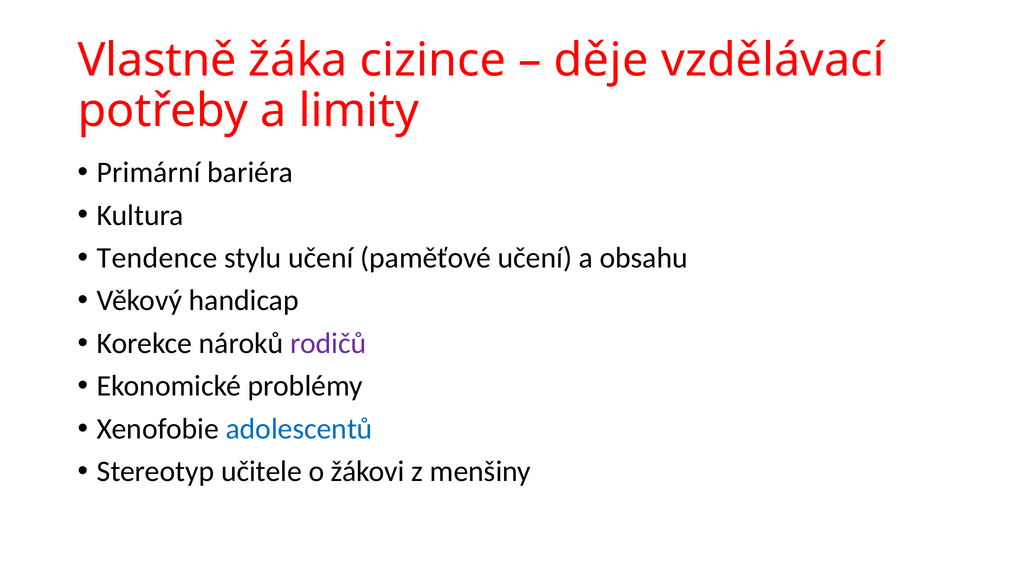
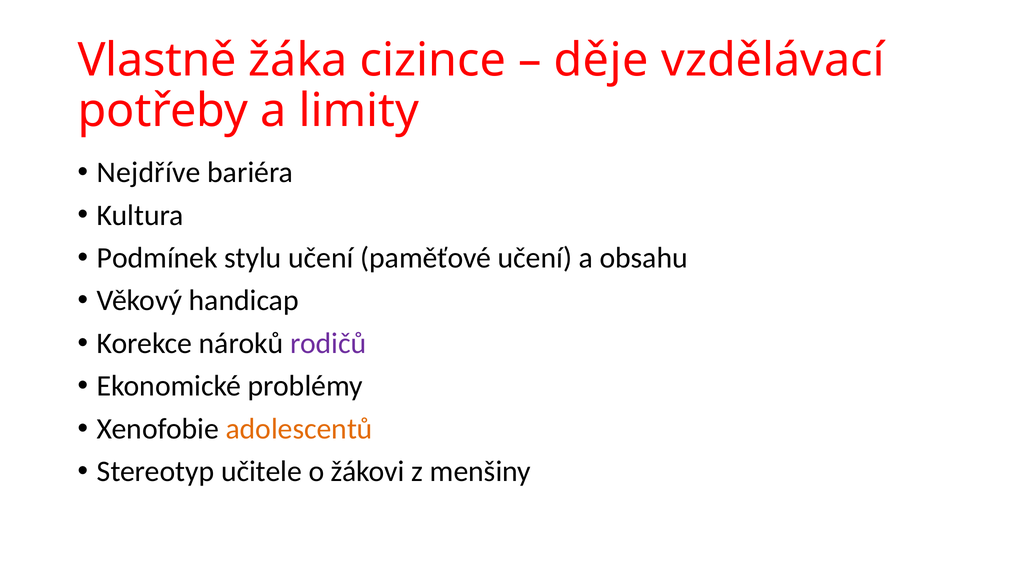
Primární: Primární -> Nejdříve (149, 172)
Tendence: Tendence -> Podmínek (157, 258)
adolescentů colour: blue -> orange (299, 429)
